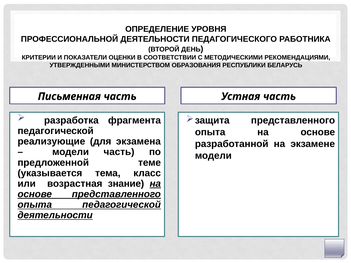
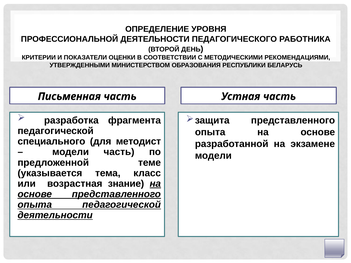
реализующие: реализующие -> специального (51, 142)
экзамена: экзамена -> методист (138, 142)
